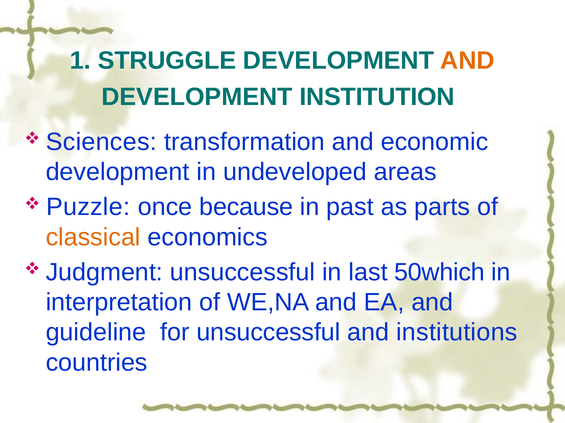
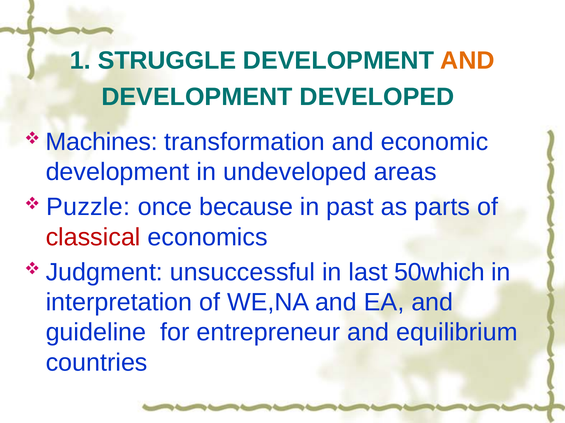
INSTITUTION: INSTITUTION -> DEVELOPED (377, 97)
Sciences: Sciences -> Machines (102, 142)
classical colour: orange -> red (93, 238)
for unsuccessful: unsuccessful -> entrepreneur (268, 333)
institutions: institutions -> equilibrium (457, 333)
